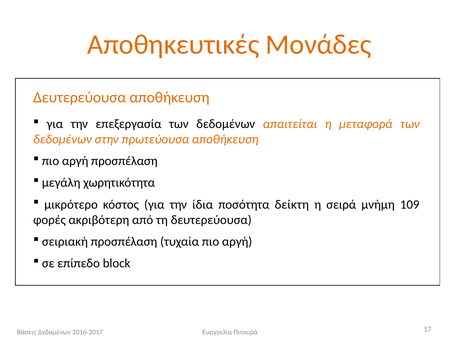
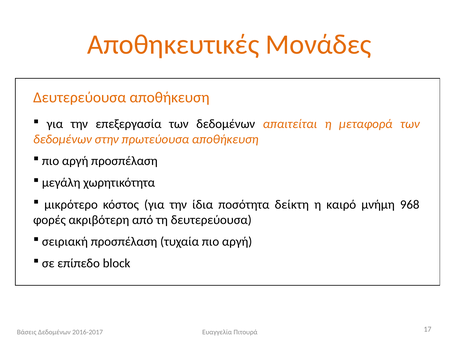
σειρά: σειρά -> καιρό (341, 204)
109: 109 -> 968 (410, 204)
